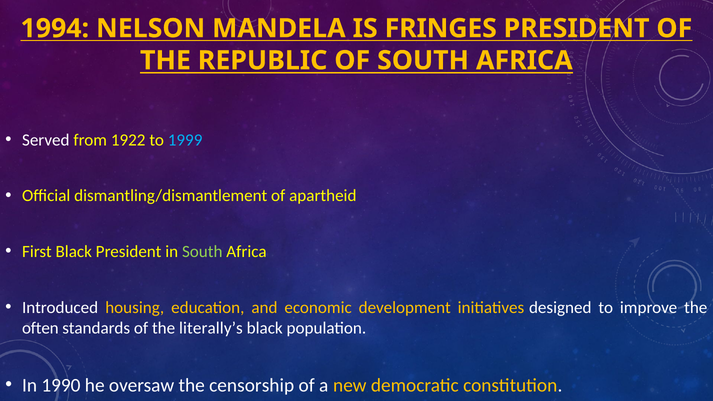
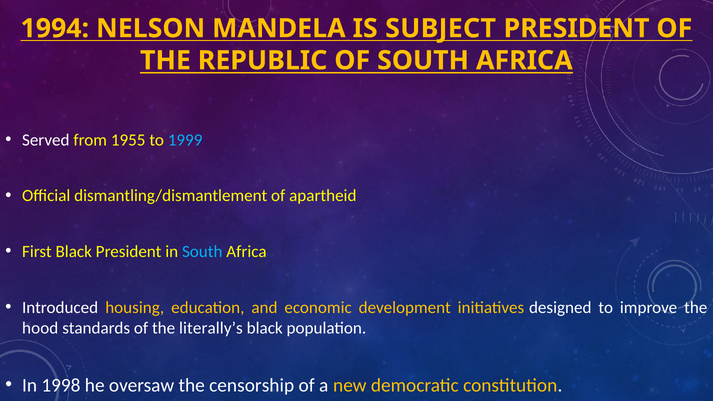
FRINGES: FRINGES -> SUBJECT (441, 28)
1922: 1922 -> 1955 (128, 140)
South colour: light green -> light blue (202, 252)
often: often -> hood (40, 328)
1990: 1990 -> 1998 (61, 385)
